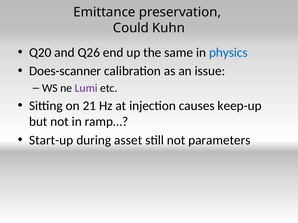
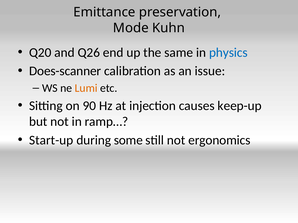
Could: Could -> Mode (131, 28)
Lumi colour: purple -> orange (86, 88)
21: 21 -> 90 (89, 106)
asset: asset -> some (128, 140)
parameters: parameters -> ergonomics (219, 140)
